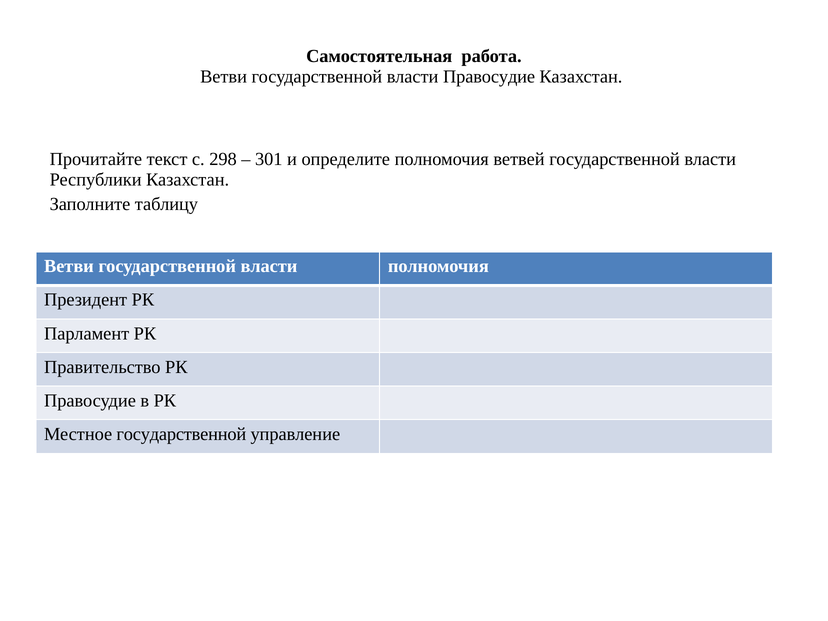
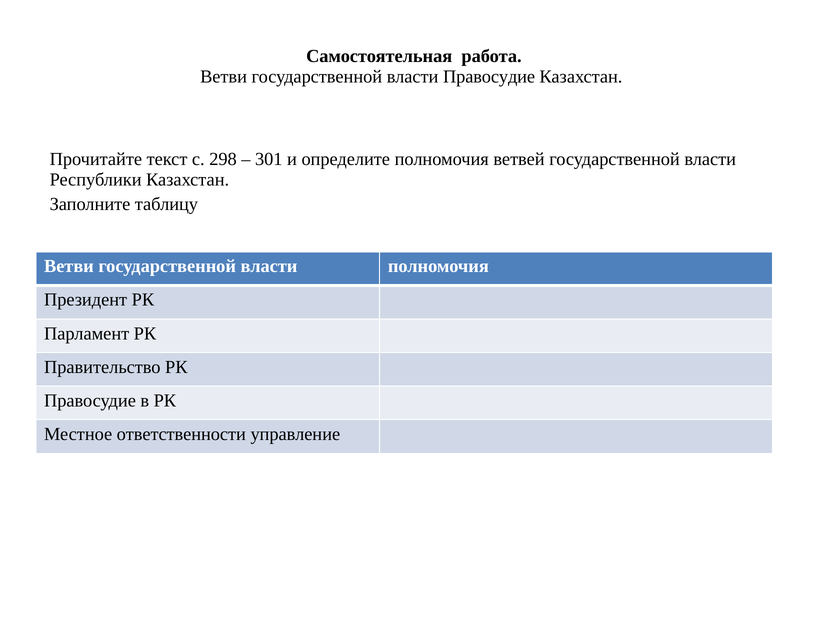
Местное государственной: государственной -> ответственности (181, 434)
